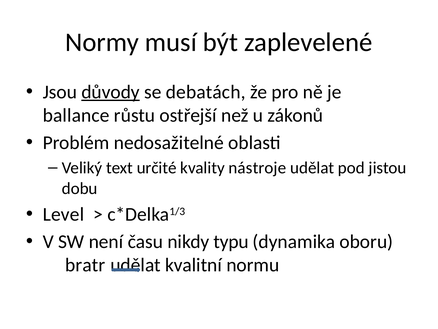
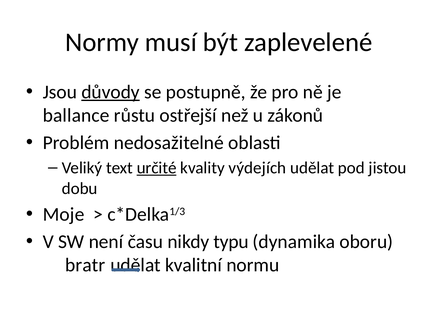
debatách: debatách -> postupně (206, 92)
určité underline: none -> present (157, 168)
nástroje: nástroje -> výdejích (257, 168)
Level: Level -> Moje (64, 214)
